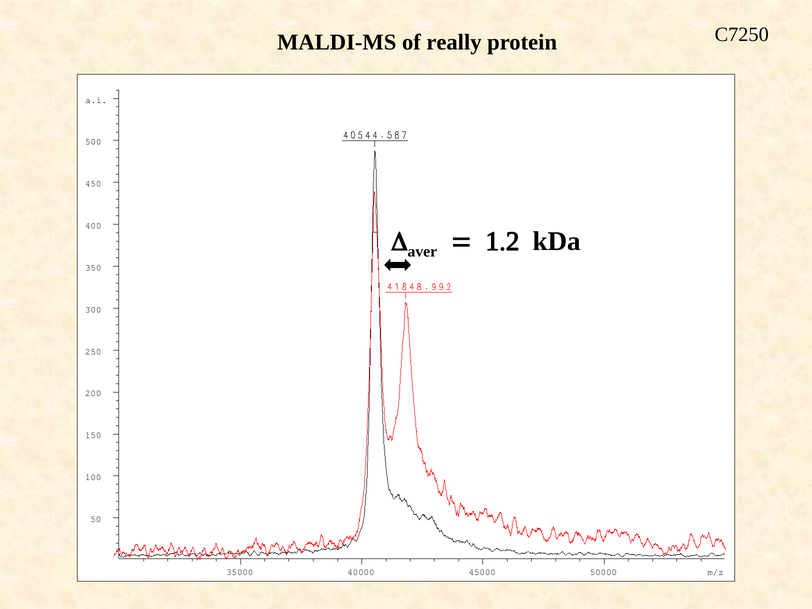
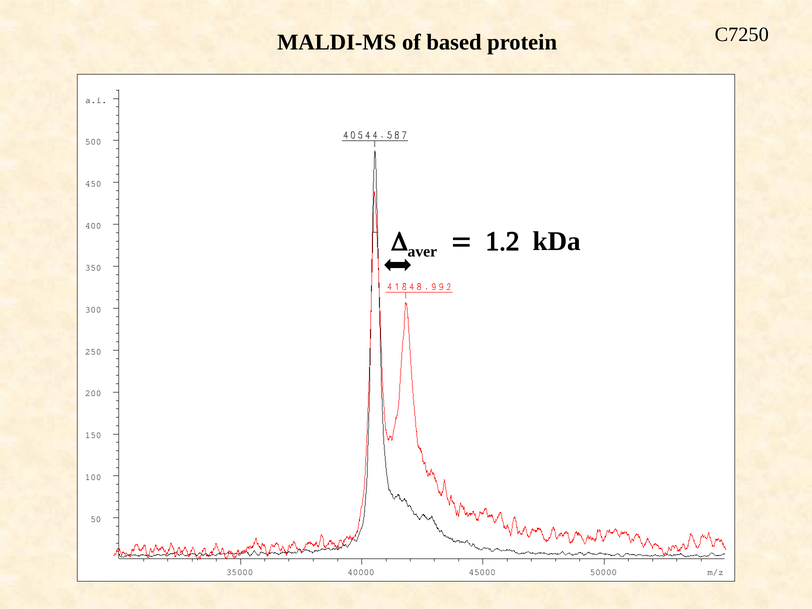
really: really -> based (454, 42)
